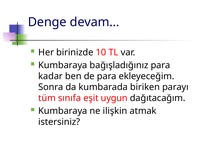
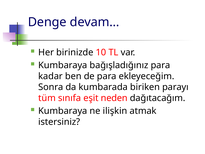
uygun: uygun -> neden (114, 98)
